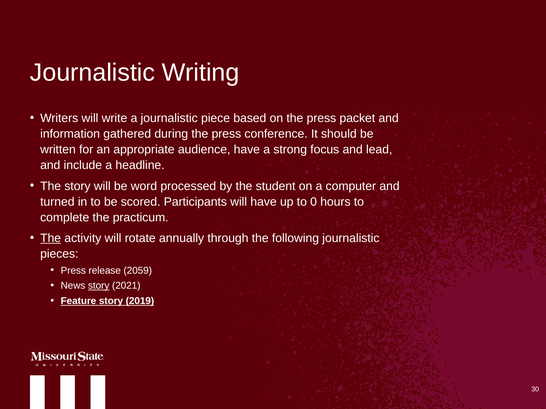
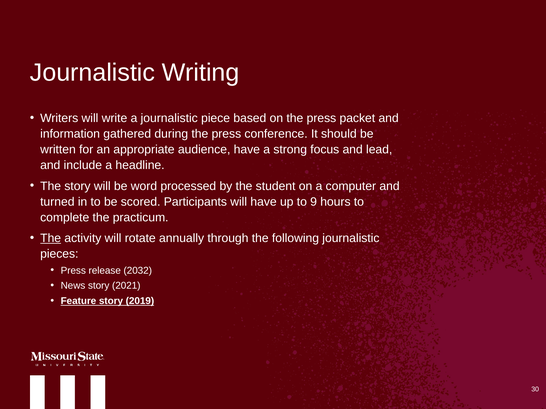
0: 0 -> 9 (314, 202)
2059: 2059 -> 2032 (138, 271)
story underline: present -> none (99, 286)
